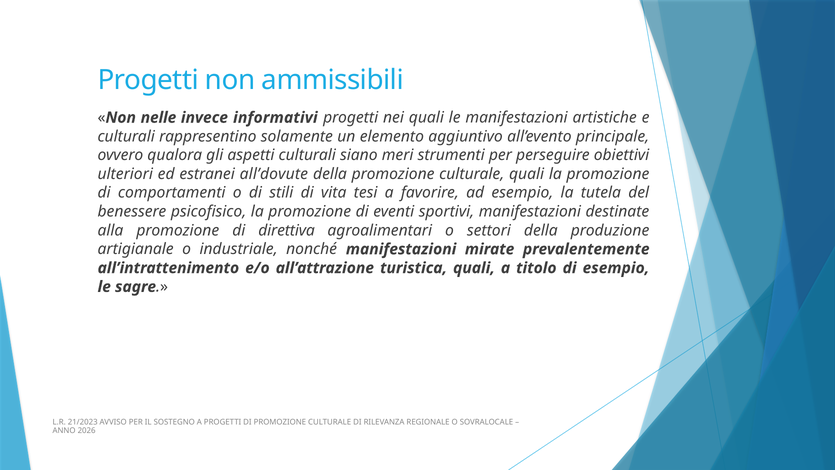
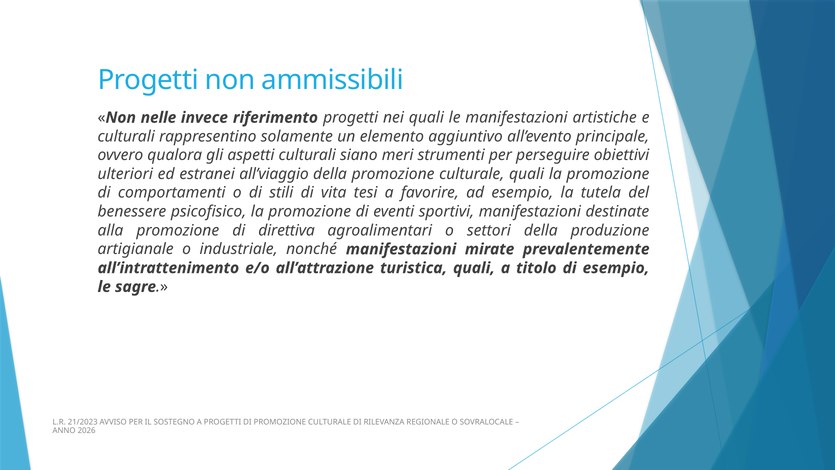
informativi: informativi -> riferimento (275, 118)
all’dovute: all’dovute -> all’viaggio (274, 174)
